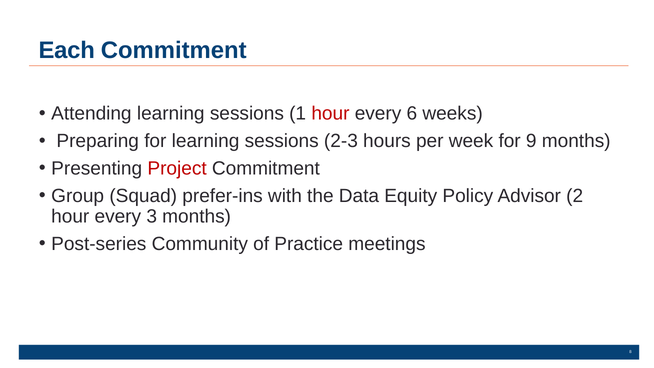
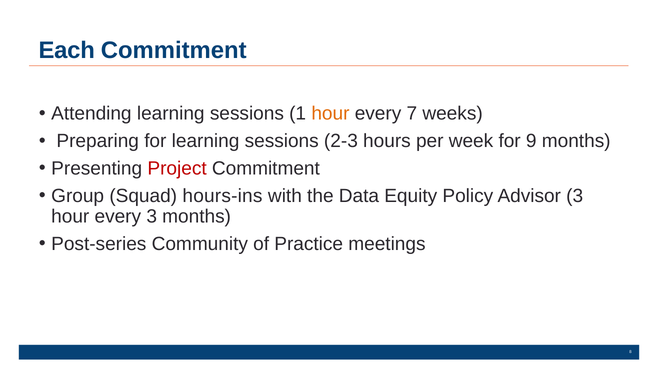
hour colour: red -> orange (330, 114)
6: 6 -> 7 (412, 114)
prefer-ins: prefer-ins -> hours-ins (222, 196)
Advisor 2: 2 -> 3 (575, 196)
